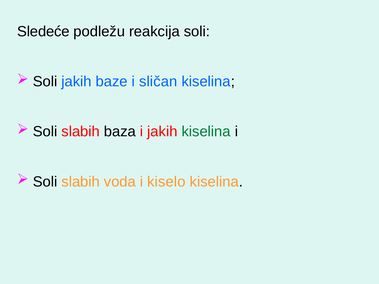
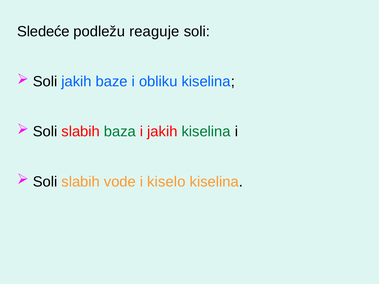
reakcija: reakcija -> reaguje (154, 31)
sličan: sličan -> obliku (158, 82)
baza colour: black -> green (120, 132)
voda: voda -> vode (120, 182)
